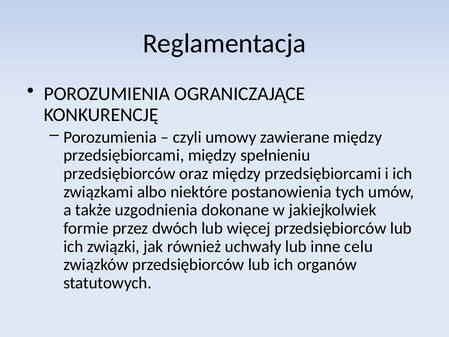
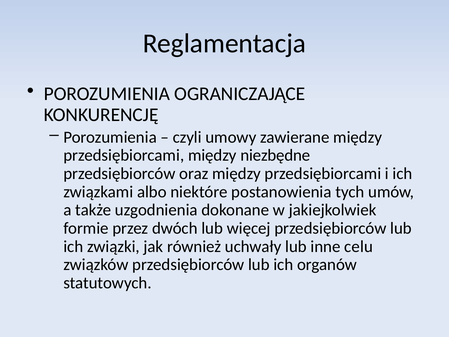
spełnieniu: spełnieniu -> niezbędne (275, 155)
